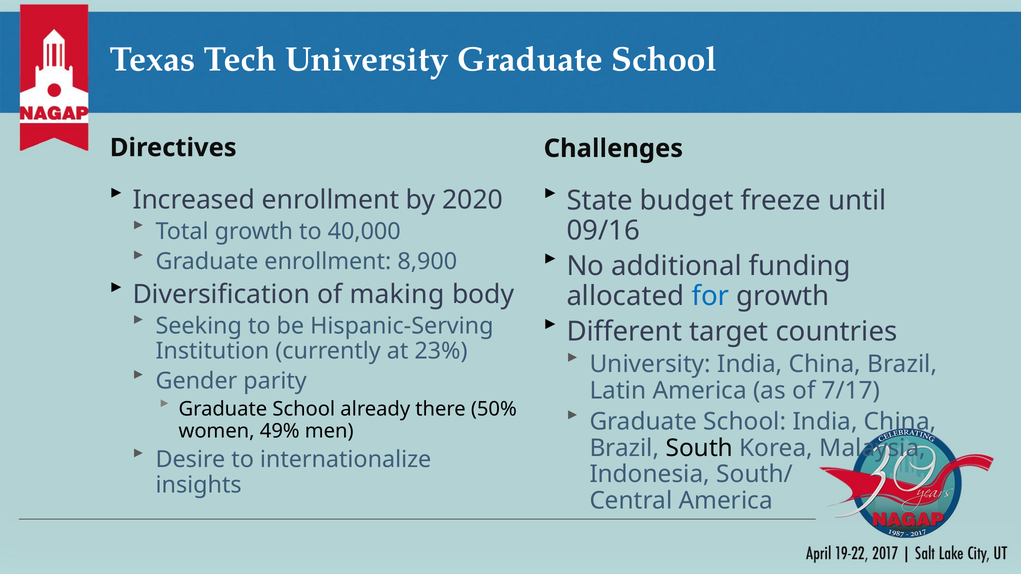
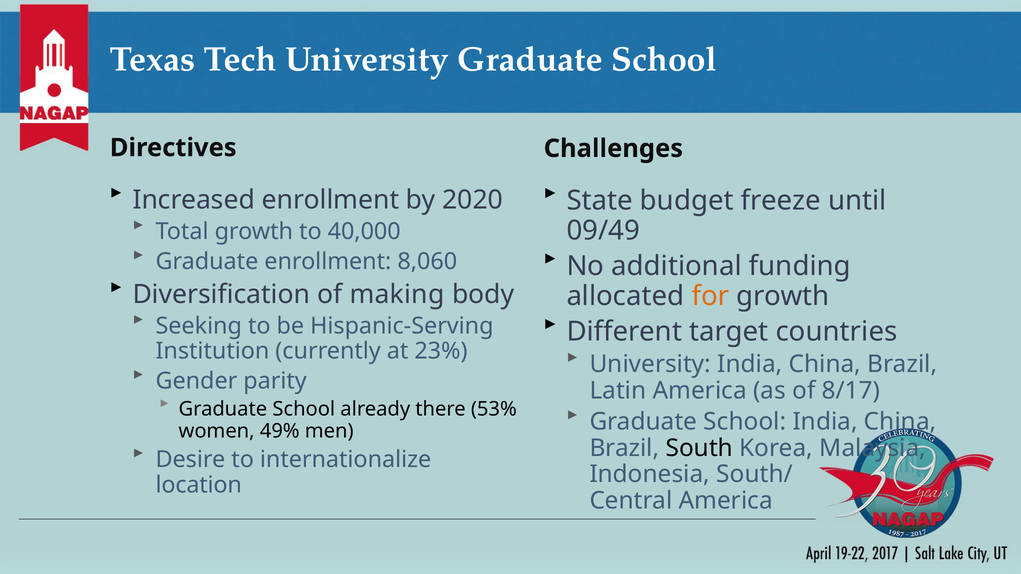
09/16: 09/16 -> 09/49 (603, 231)
8,900: 8,900 -> 8,060 (427, 262)
for colour: blue -> orange (710, 296)
7/17: 7/17 -> 8/17 (851, 391)
50%: 50% -> 53% (494, 409)
insights: insights -> location (199, 485)
